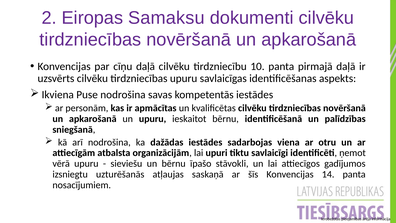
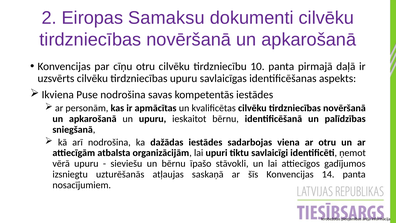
cīņu daļā: daļā -> otru (146, 66)
